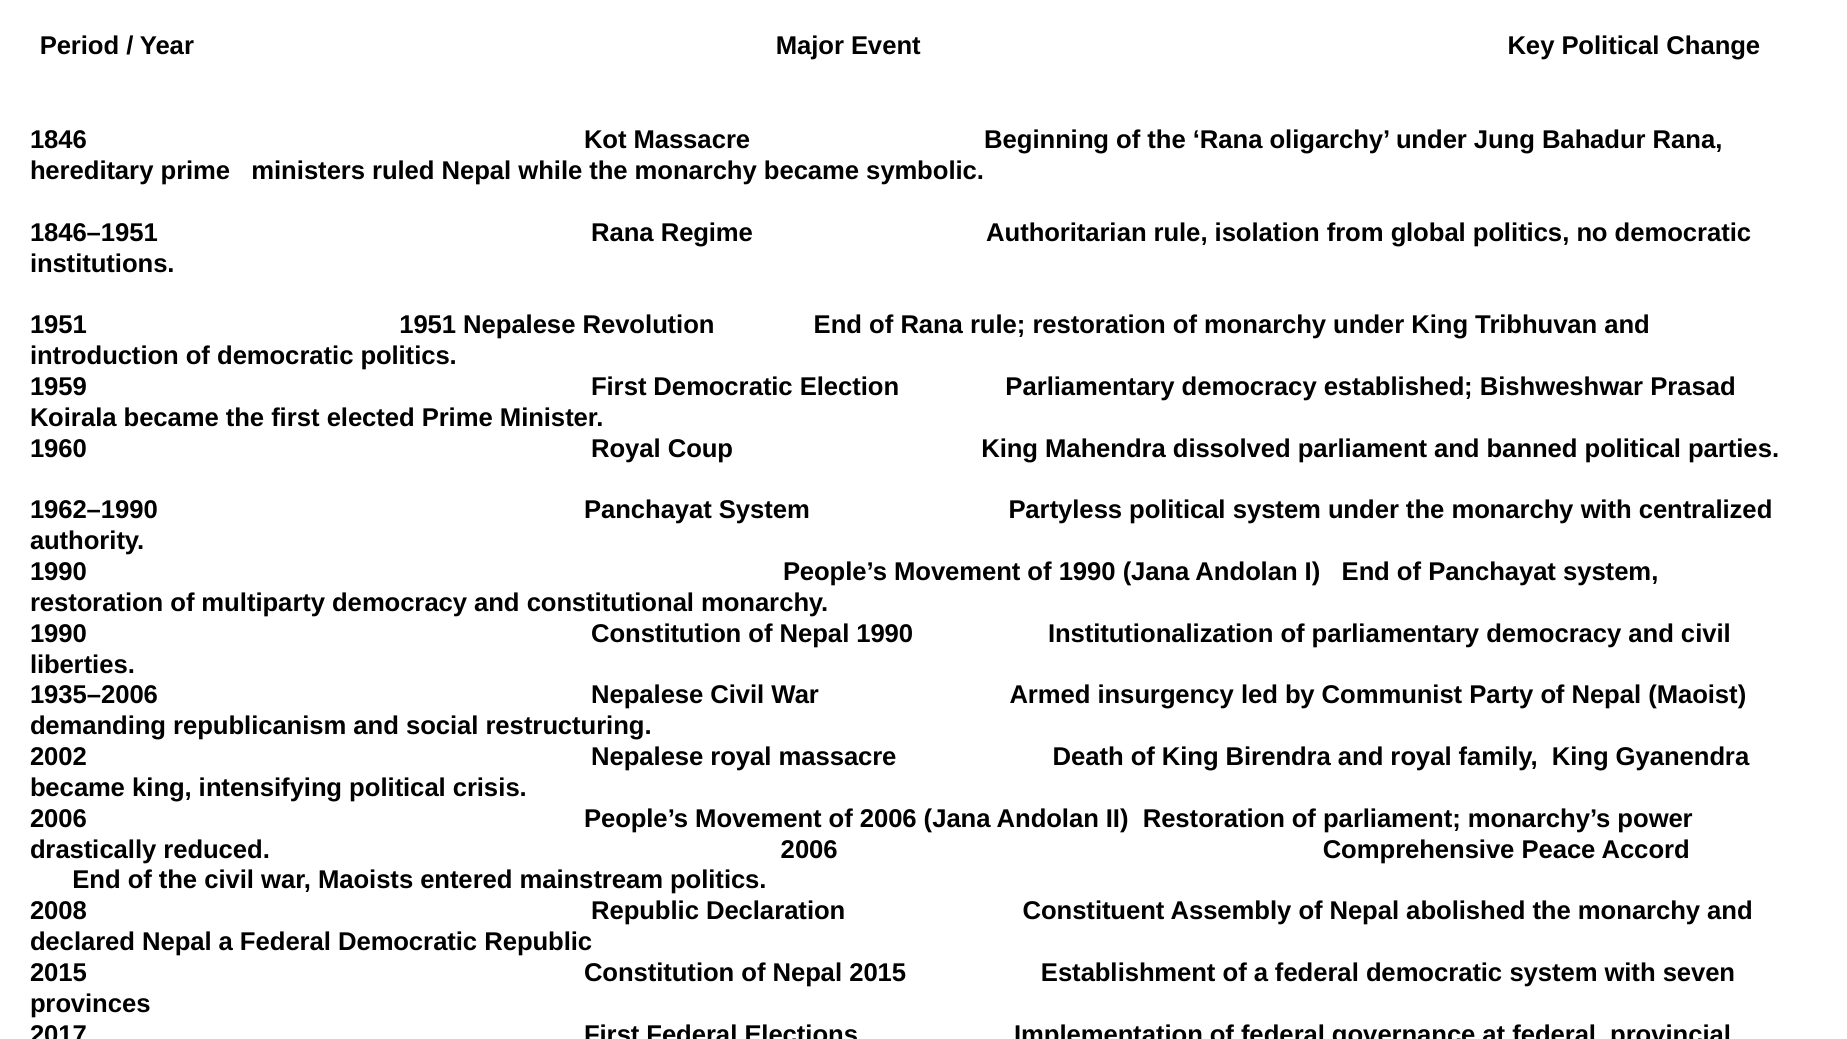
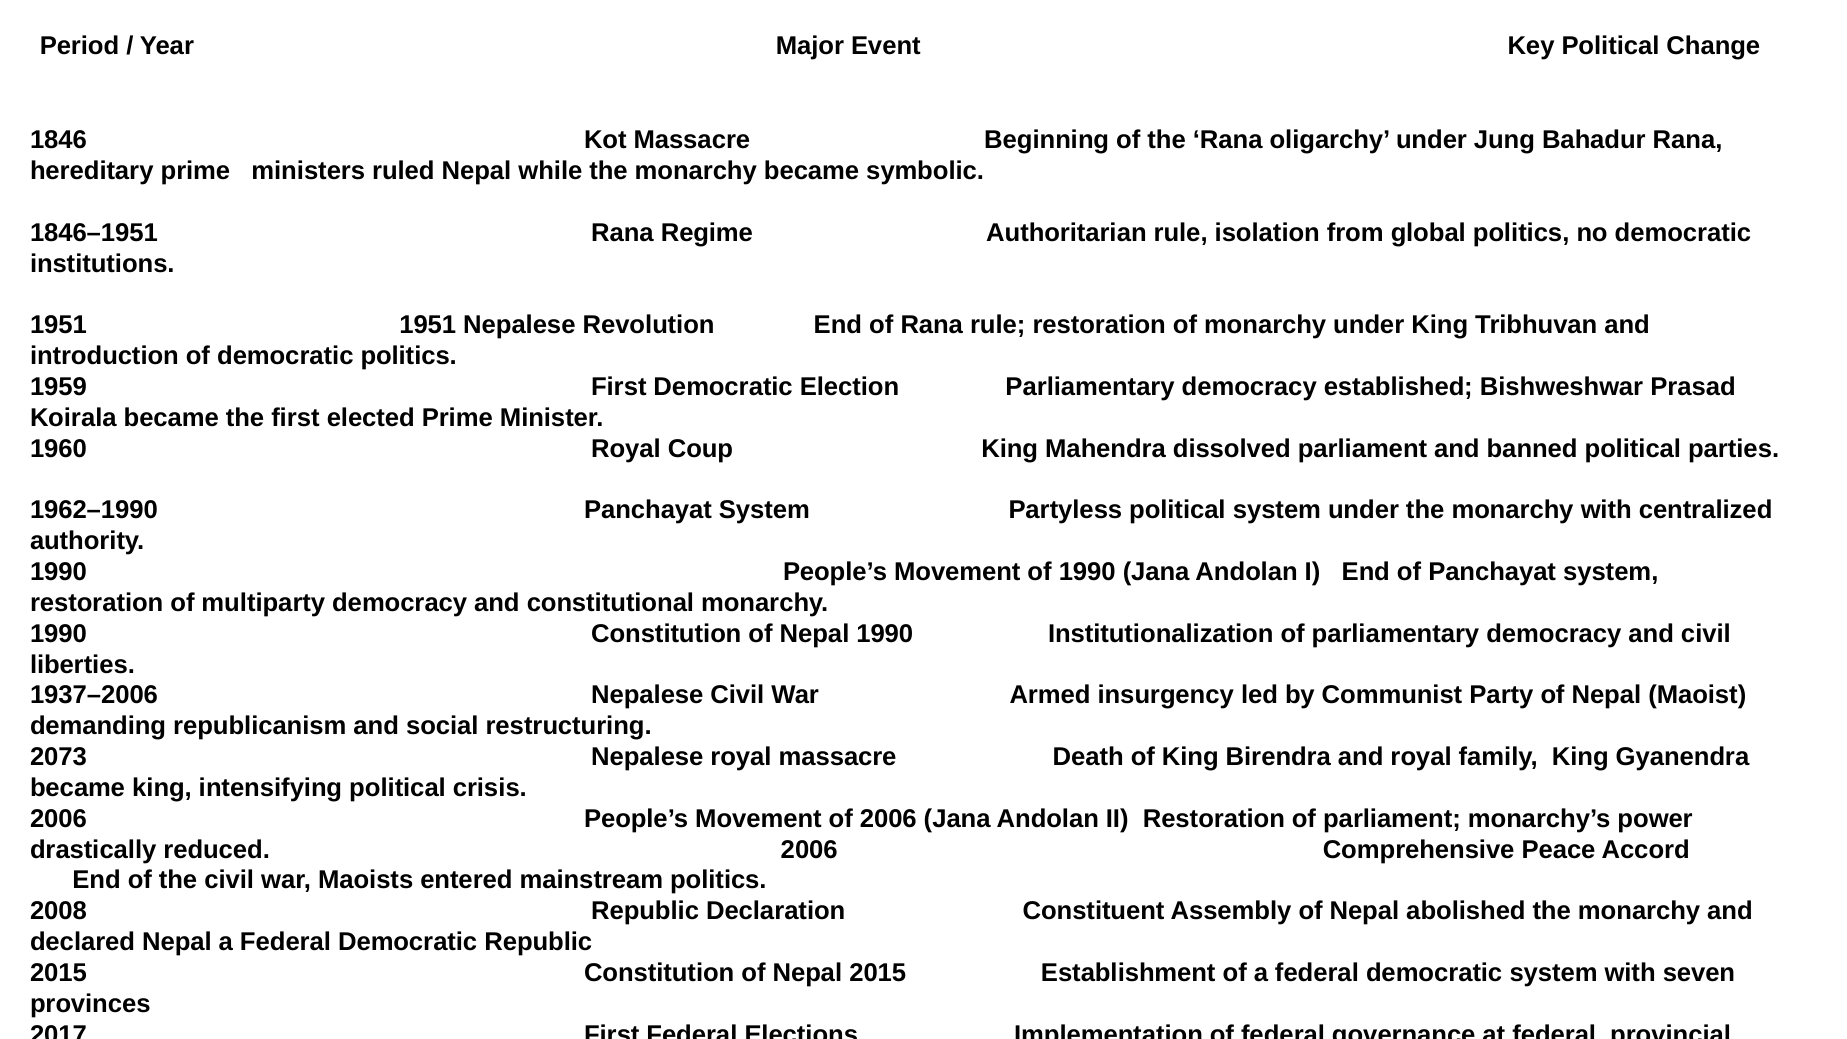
1935–2006: 1935–2006 -> 1937–2006 (94, 695)
2002: 2002 -> 2073 (58, 757)
